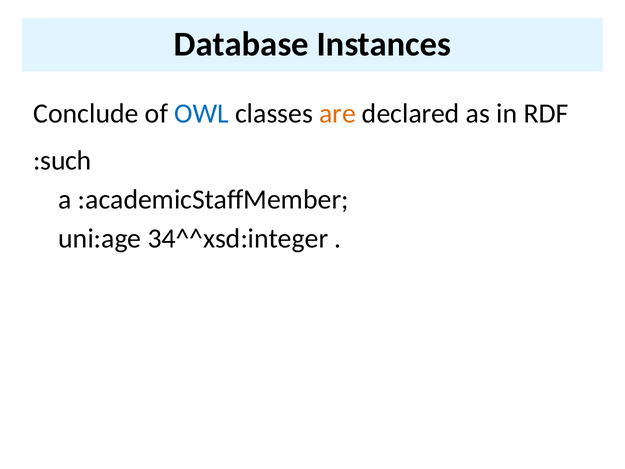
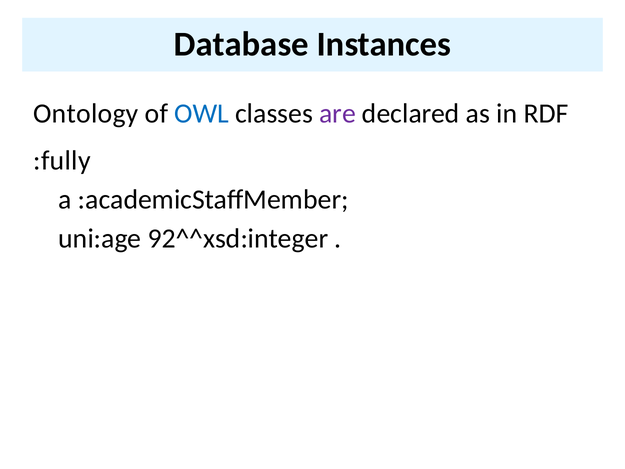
Conclude: Conclude -> Ontology (86, 113)
are colour: orange -> purple (338, 113)
:such: :such -> :fully (62, 161)
34^^xsd:integer: 34^^xsd:integer -> 92^^xsd:integer (238, 238)
